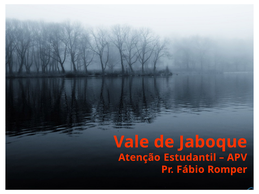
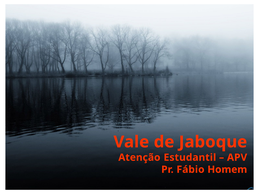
Romper: Romper -> Homem (227, 170)
